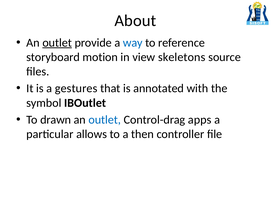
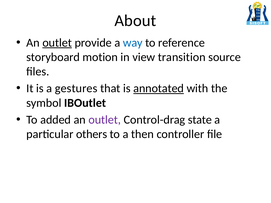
skeletons: skeletons -> transition (182, 57)
annotated underline: none -> present (159, 89)
drawn: drawn -> added (56, 120)
outlet colour: blue -> purple (105, 120)
apps: apps -> state (200, 120)
allows: allows -> others (92, 134)
